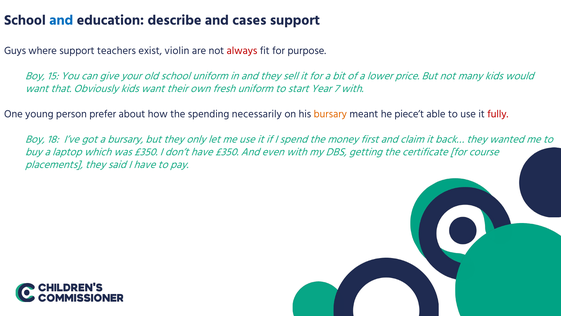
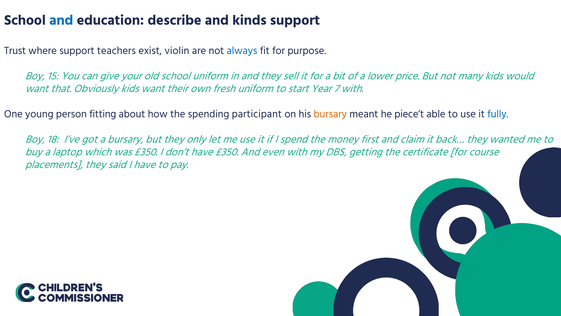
cases: cases -> kinds (249, 20)
Guys: Guys -> Trust (15, 51)
always colour: red -> blue (242, 51)
prefer: prefer -> fitting (103, 114)
necessarily: necessarily -> participant (257, 114)
fully colour: red -> blue (498, 114)
